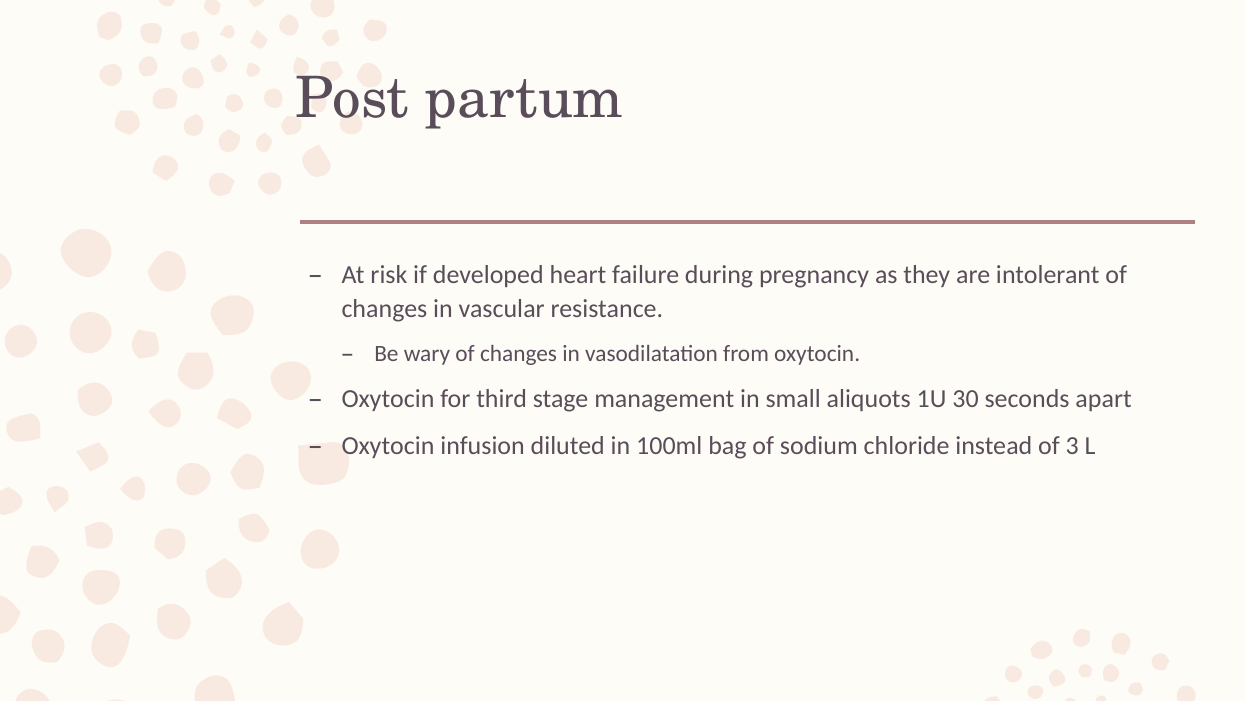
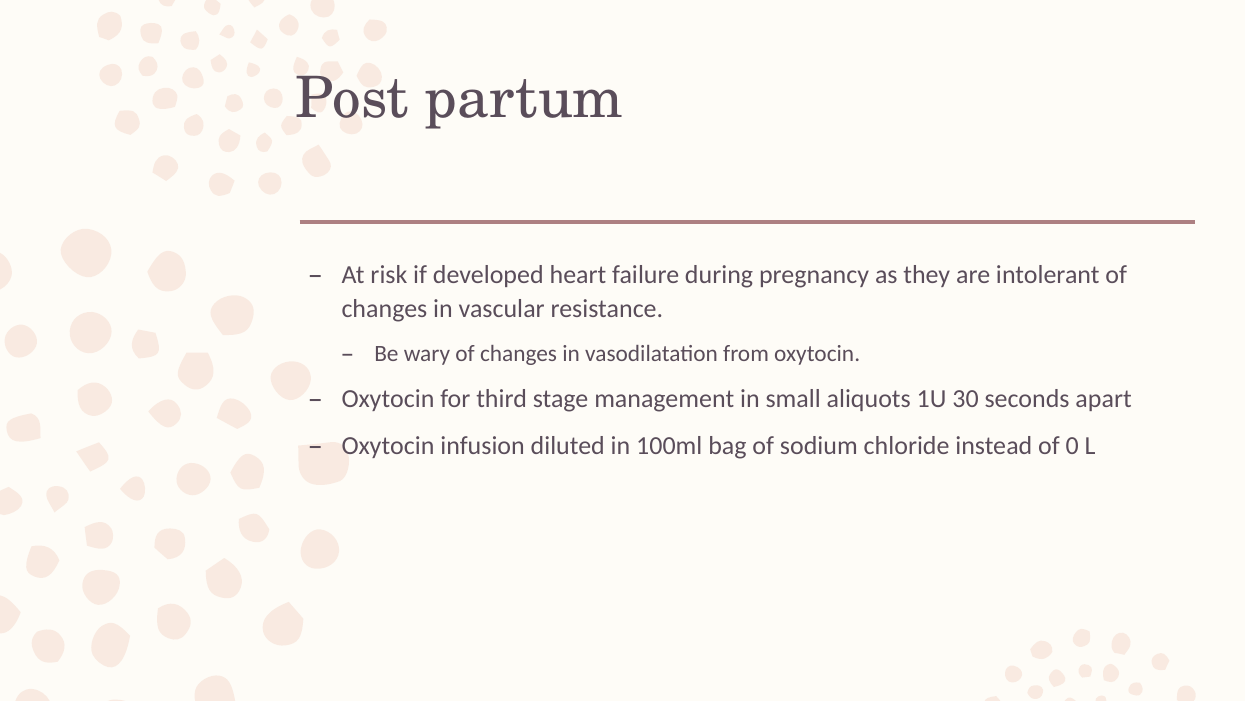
3: 3 -> 0 (1072, 445)
